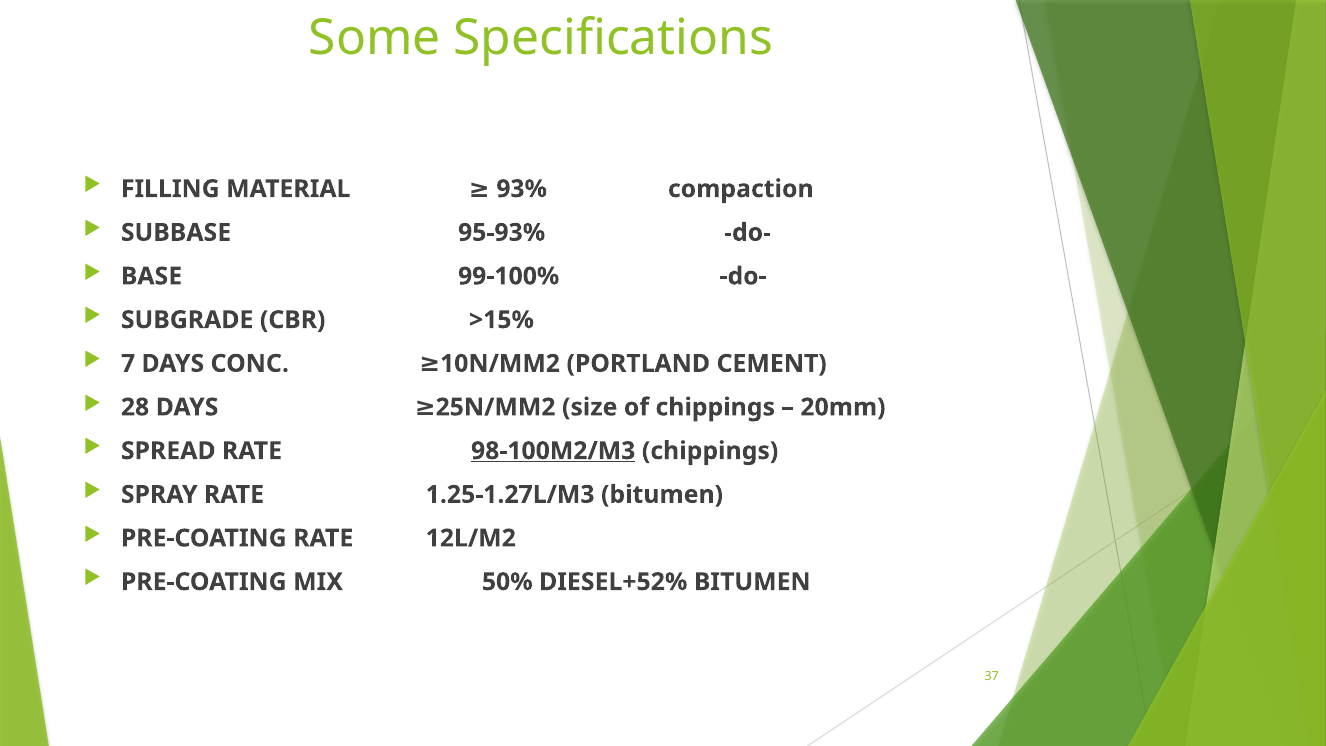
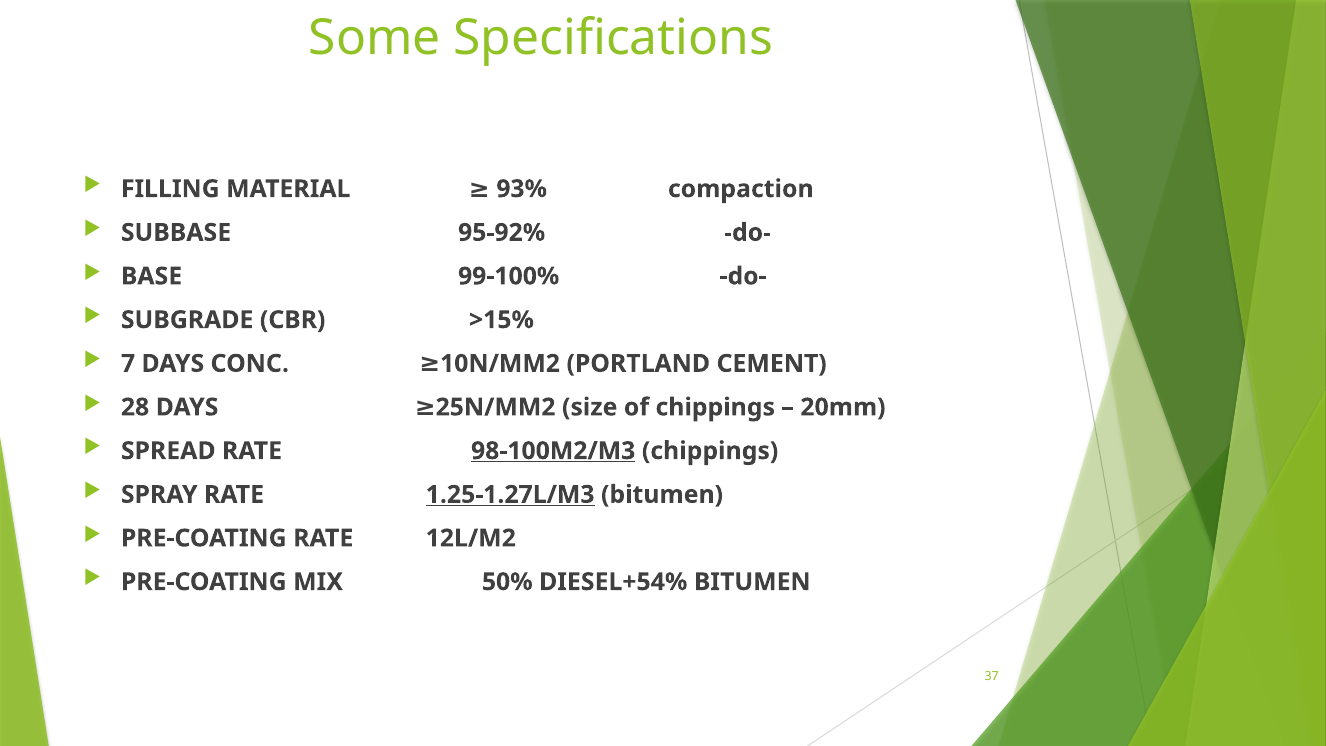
95-93%: 95-93% -> 95-92% (502, 233)
1.25-1.27L/M3 underline: none -> present (510, 494)
DIESEL+52%: DIESEL+52% -> DIESEL+54% (613, 582)
